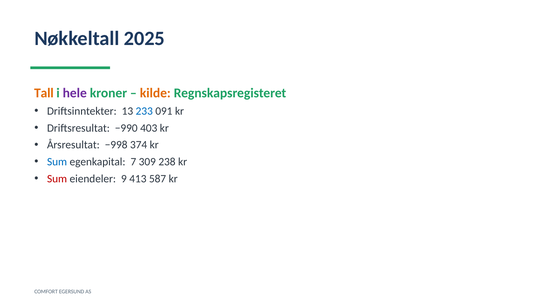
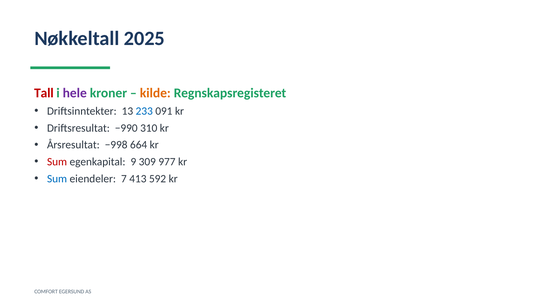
Tall colour: orange -> red (44, 93)
403: 403 -> 310 (149, 128)
374: 374 -> 664 (139, 145)
Sum colour: blue -> red (57, 162)
7: 7 -> 9 (133, 162)
238: 238 -> 977 (167, 162)
Sum colour: red -> blue (57, 179)
9: 9 -> 7 (124, 179)
587: 587 -> 592 (158, 179)
